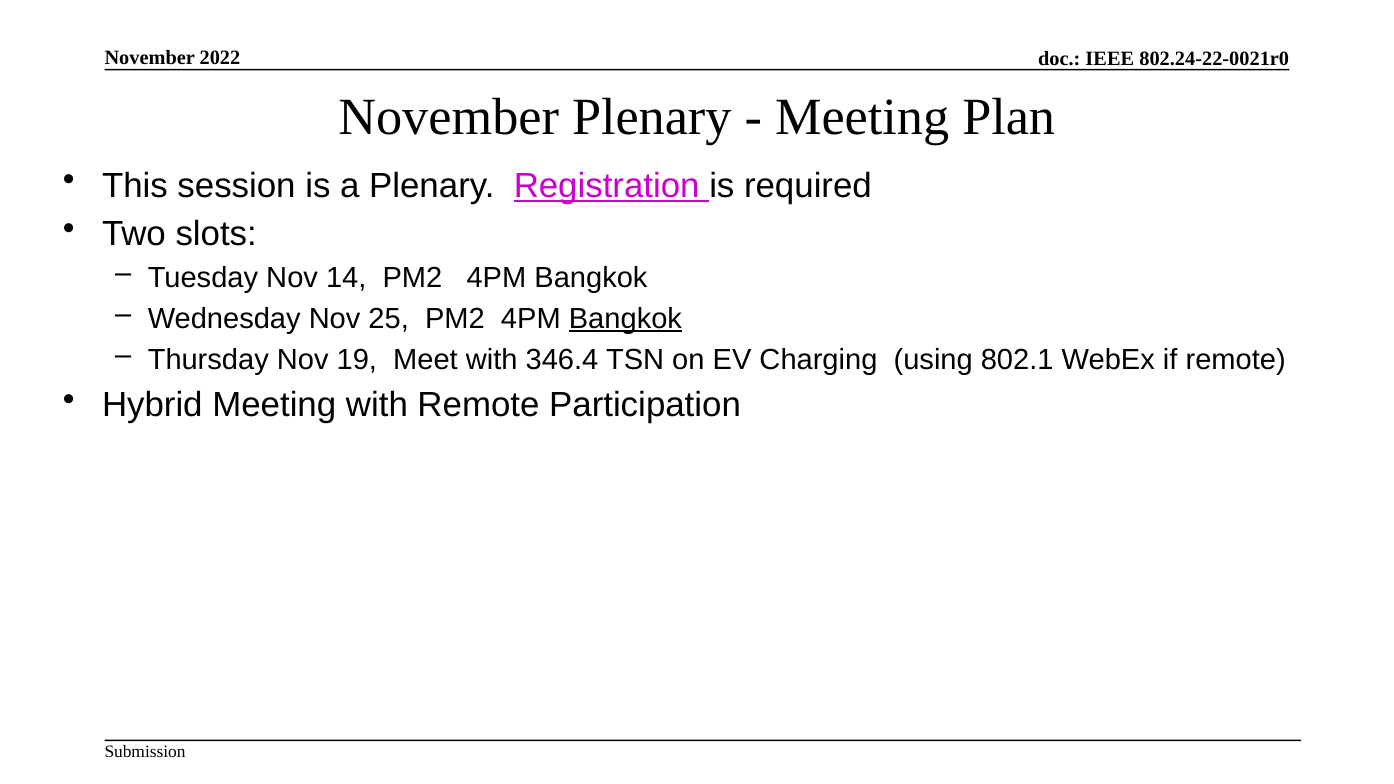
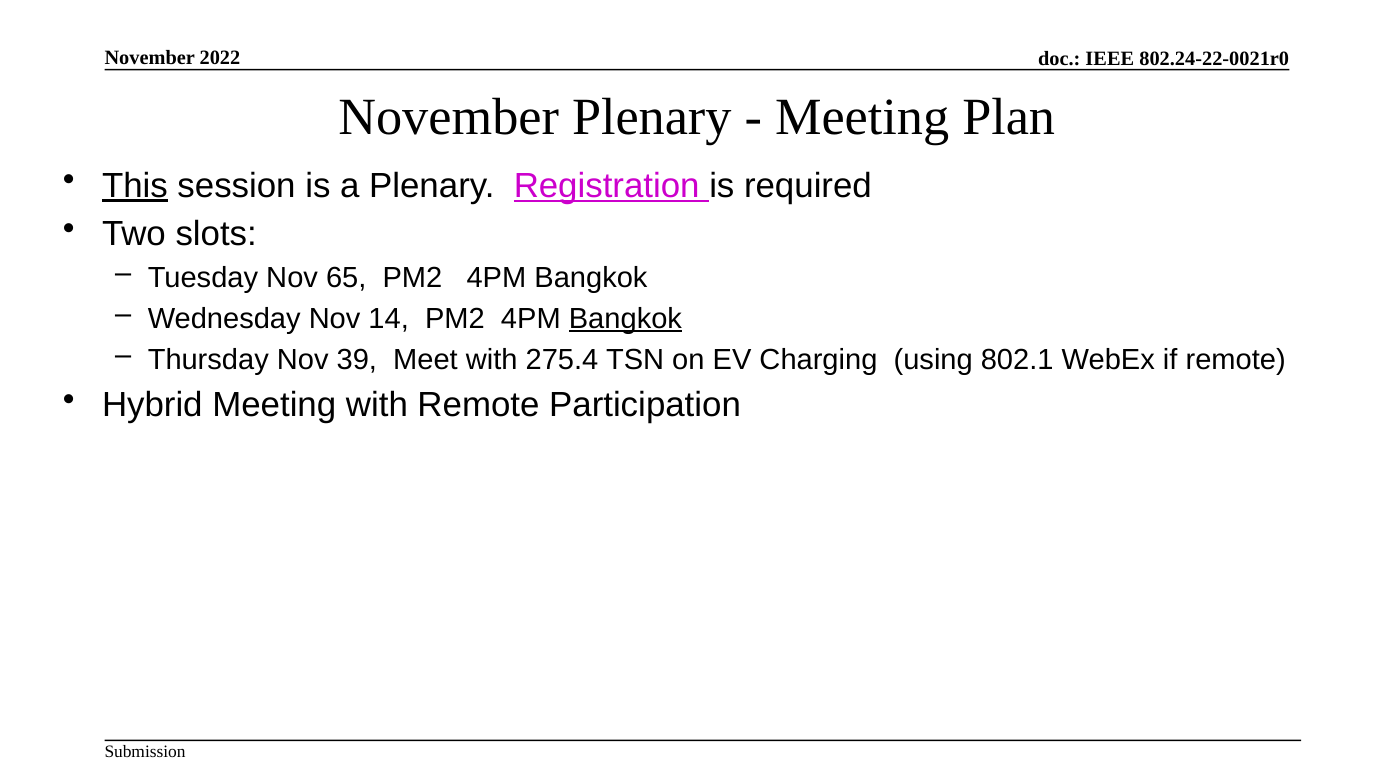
This underline: none -> present (135, 186)
14: 14 -> 65 (346, 278)
25: 25 -> 14 (389, 319)
19: 19 -> 39 (357, 360)
346.4: 346.4 -> 275.4 (562, 360)
